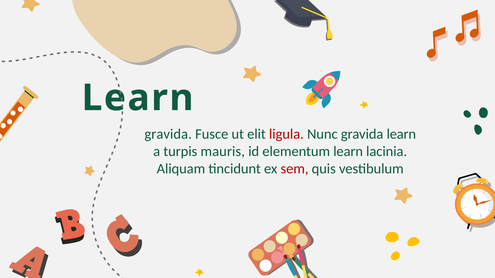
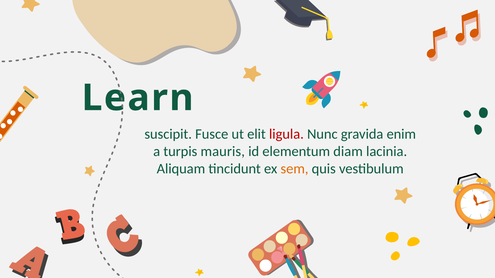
gravida: gravida -> suscipit (168, 134)
gravida learn: learn -> enim (401, 134)
elementum learn: learn -> diam (348, 152)
sem colour: red -> orange (294, 169)
